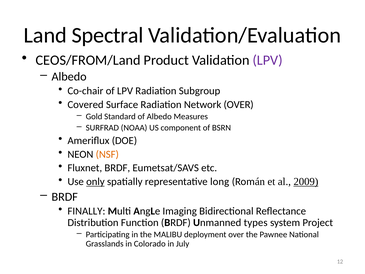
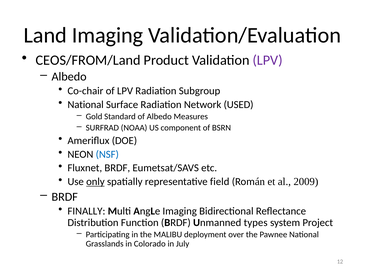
Land Spectral: Spectral -> Imaging (108, 35)
Covered: Covered -> National (86, 105)
Network OVER: OVER -> USED (239, 105)
NSF colour: orange -> blue (107, 154)
long: long -> field (220, 181)
2009 underline: present -> none (306, 181)
